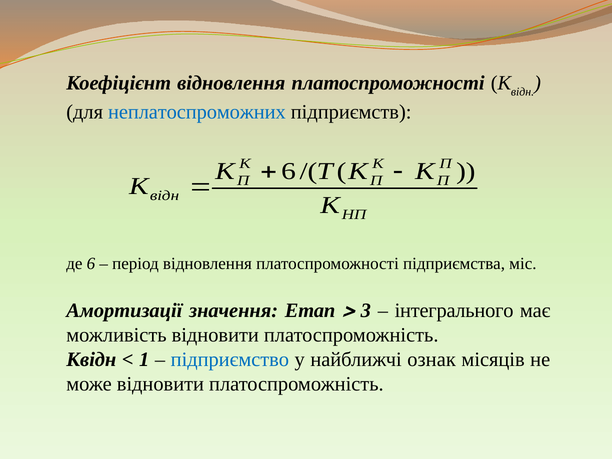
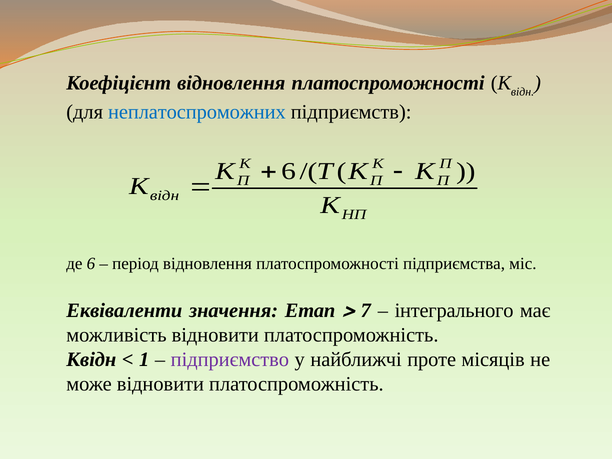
Амортизації: Амортизації -> Еквіваленти (124, 311)
3: 3 -> 7 (366, 311)
підприємство colour: blue -> purple (230, 360)
ознак: ознак -> проте (432, 360)
